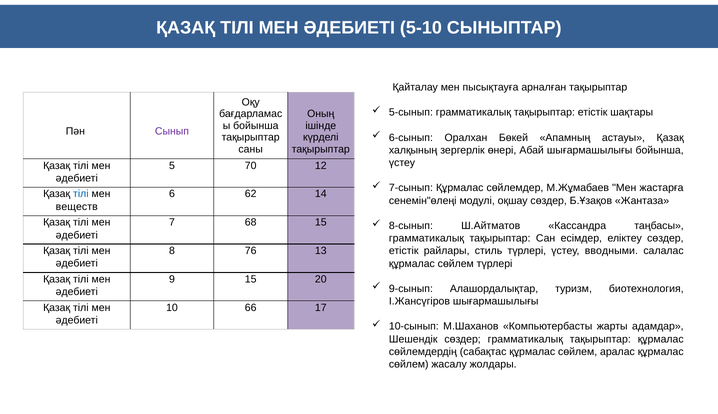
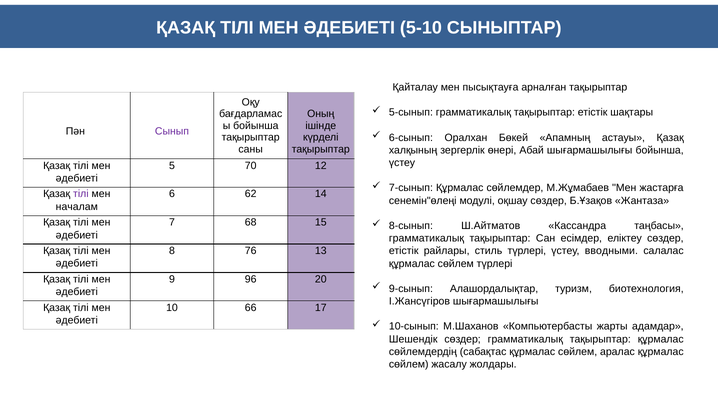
тілі colour: blue -> purple (81, 194)
веществ: веществ -> началам (77, 206)
9 15: 15 -> 96 (251, 279)
